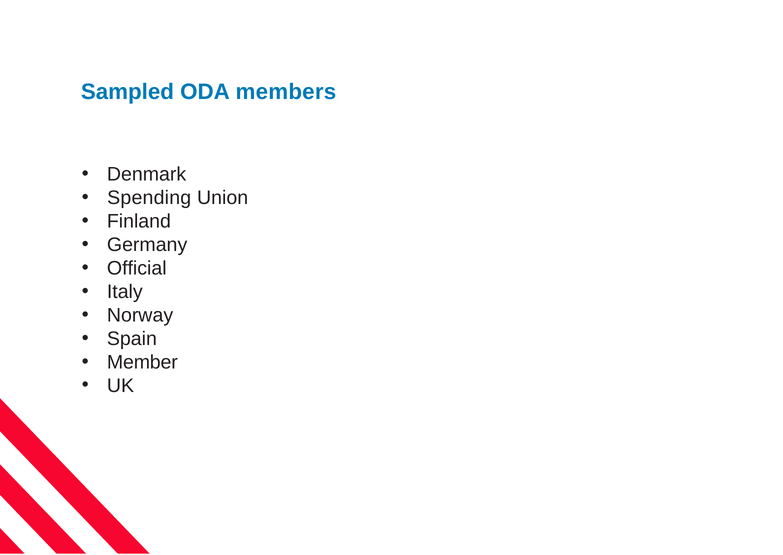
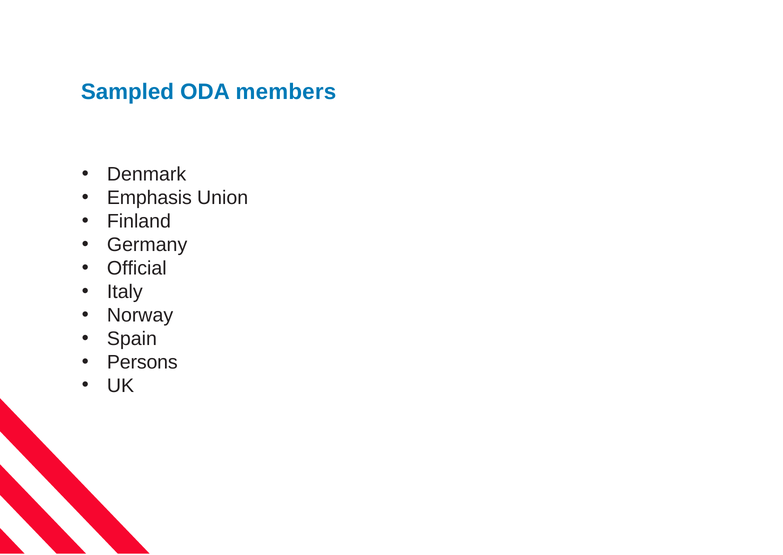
Spending: Spending -> Emphasis (149, 198)
Member: Member -> Persons (142, 362)
